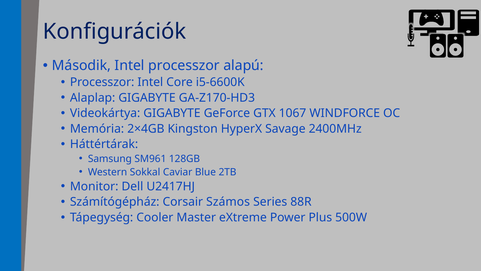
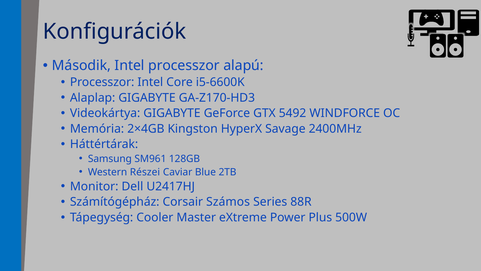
1067: 1067 -> 5492 (293, 113)
Sokkal: Sokkal -> Részei (145, 172)
